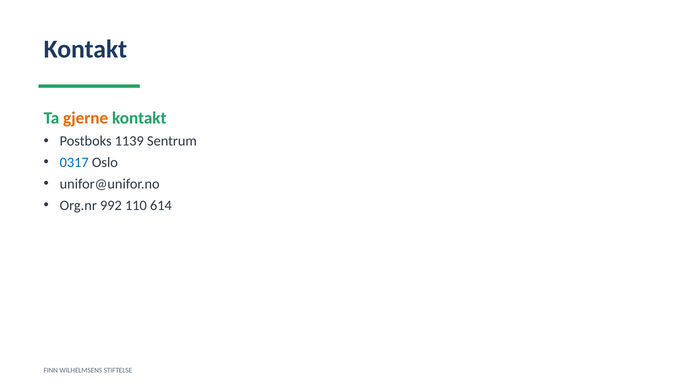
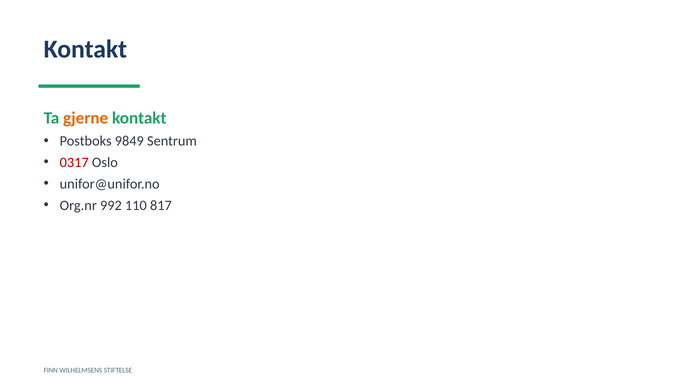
1139: 1139 -> 9849 (129, 141)
0317 colour: blue -> red (74, 163)
614: 614 -> 817 (161, 205)
